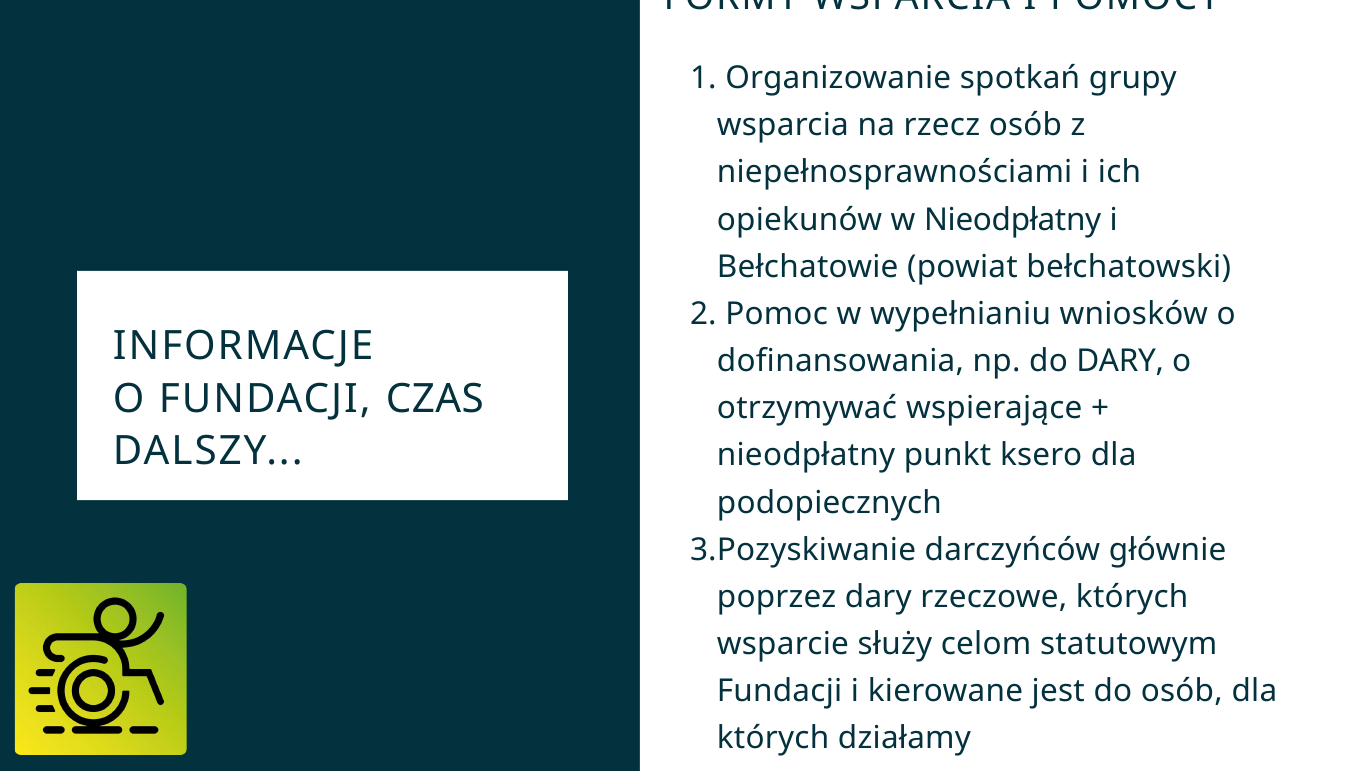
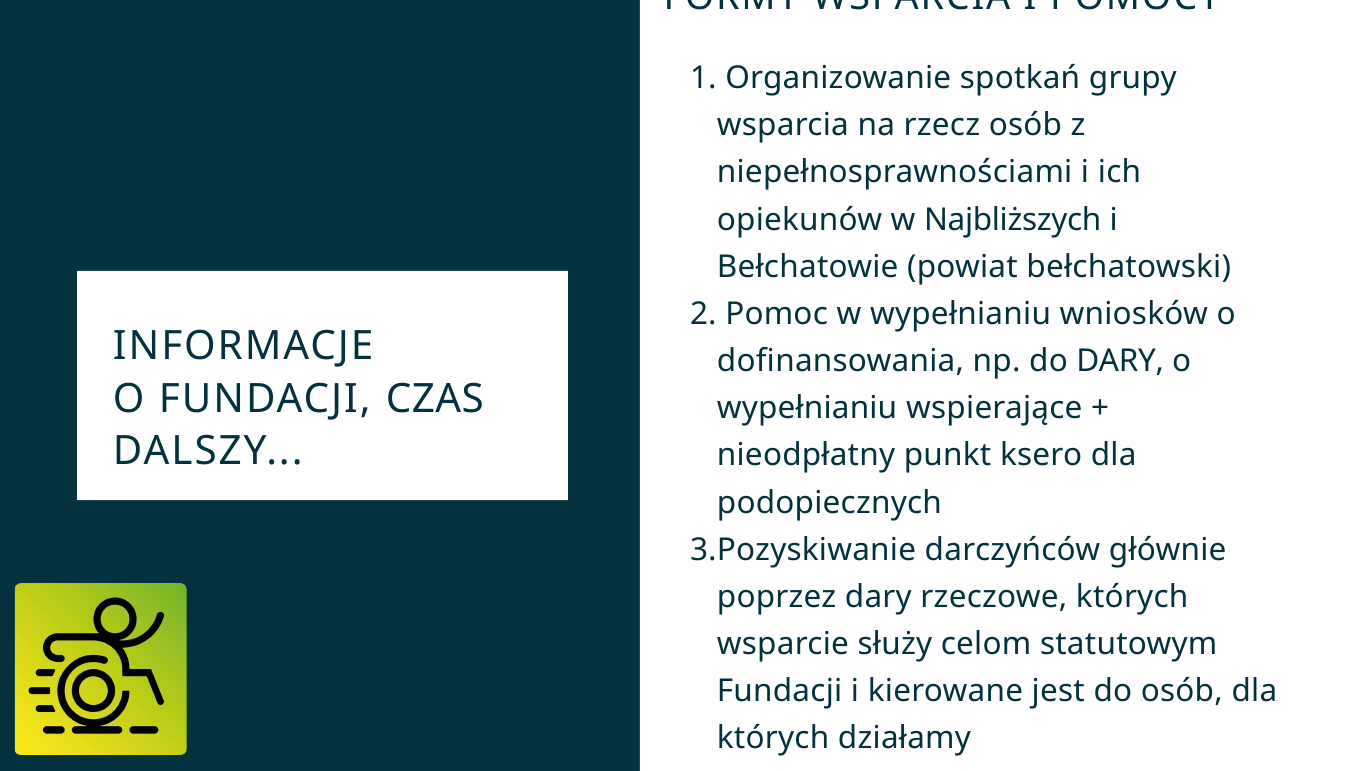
w Nieodpłatny: Nieodpłatny -> Najbliższych (1013, 220)
otrzymywać: otrzymywać -> wypełnianiu (807, 408)
